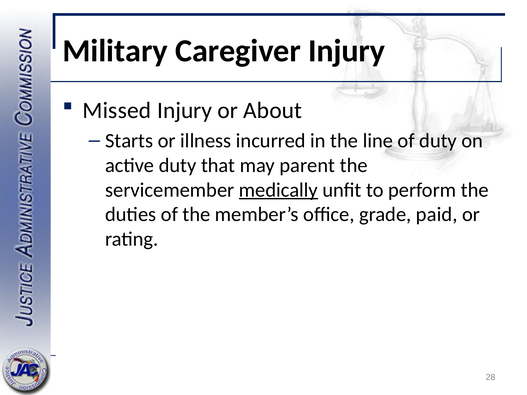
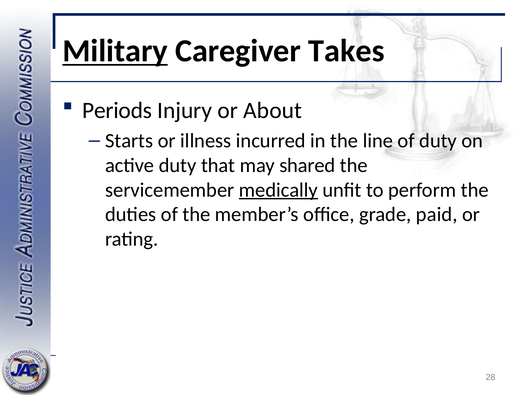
Military underline: none -> present (115, 51)
Caregiver Injury: Injury -> Takes (346, 51)
Missed: Missed -> Periods (117, 111)
parent: parent -> shared (307, 165)
